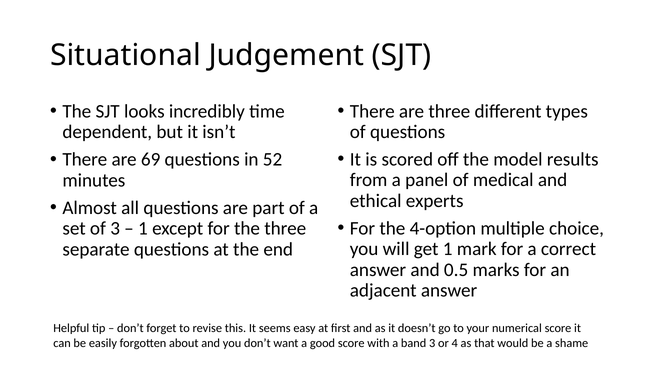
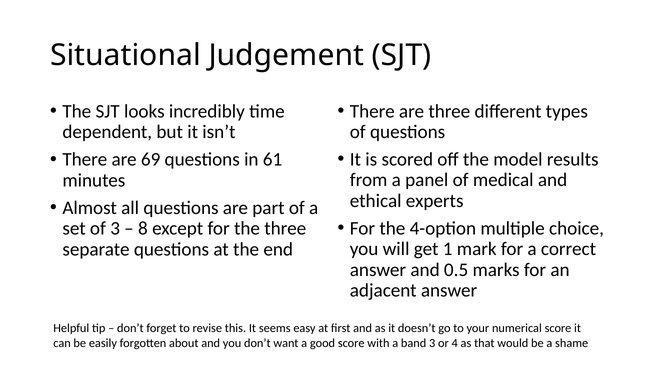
52: 52 -> 61 (273, 159)
1: 1 -> 8 (143, 228)
